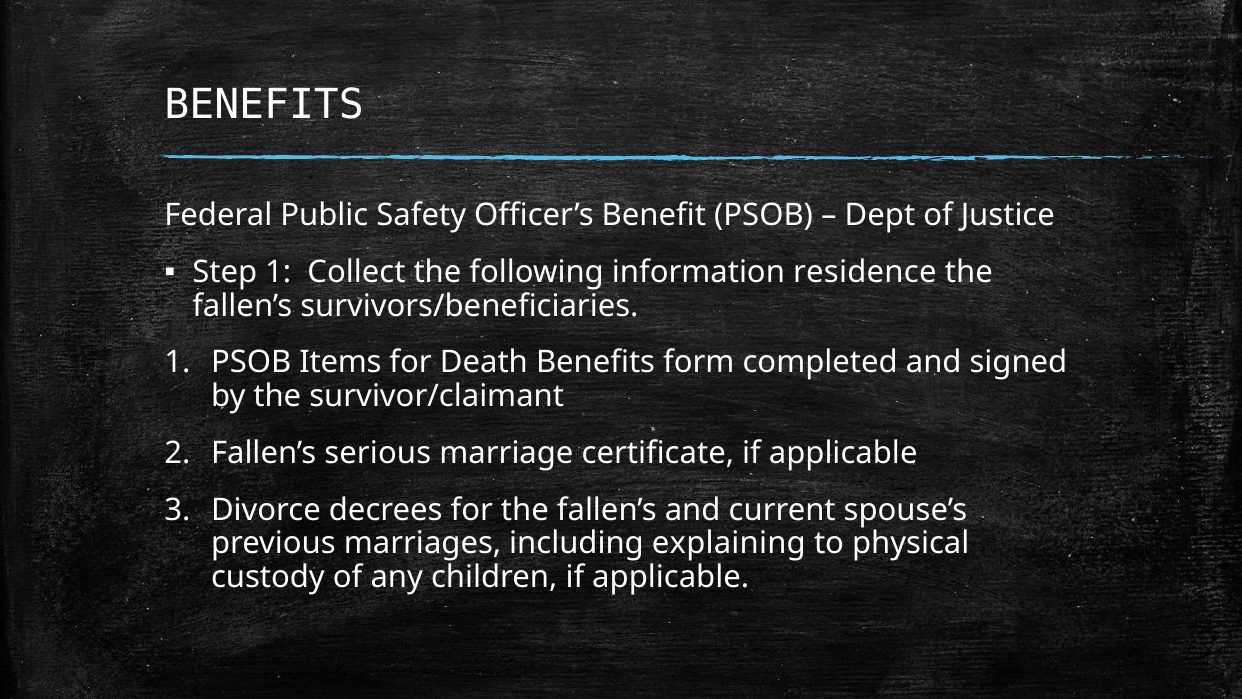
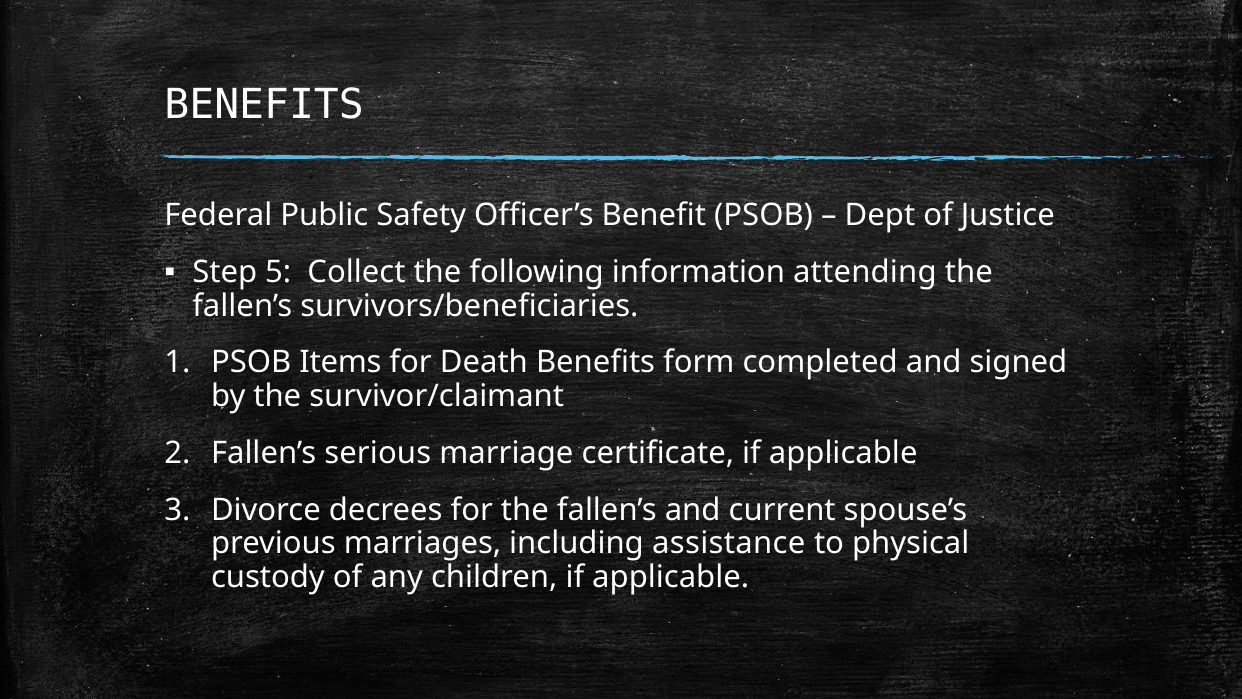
Step 1: 1 -> 5 (278, 272)
residence: residence -> attending (865, 272)
explaining: explaining -> assistance (729, 543)
